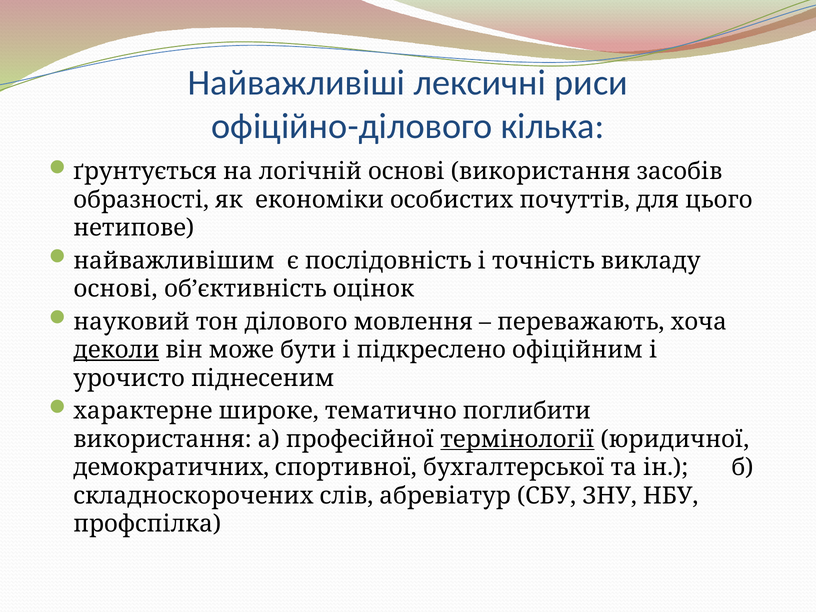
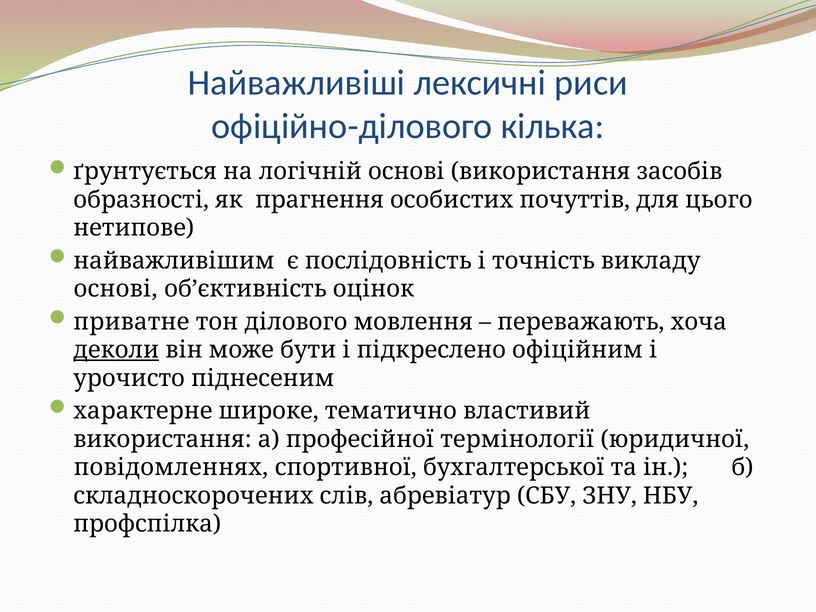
економіки: економіки -> прагнення (320, 200)
науковий: науковий -> приватне (131, 322)
поглибити: поглибити -> властивий (527, 411)
термінології underline: present -> none (517, 439)
демократичних: демократичних -> повідомленнях (171, 468)
